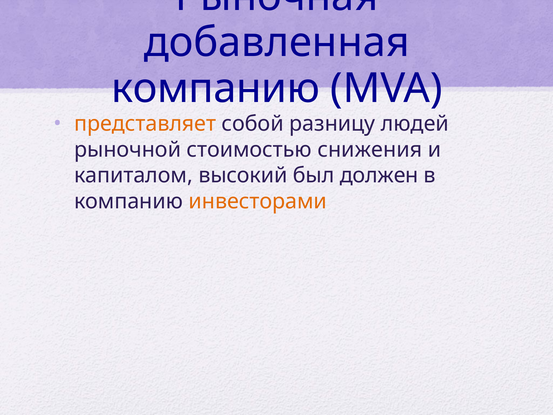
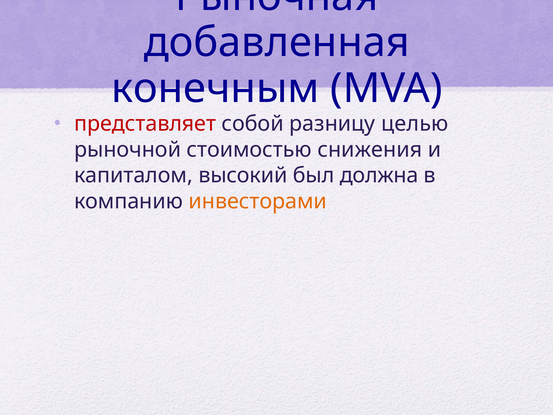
компанию: компанию -> конечным (215, 89)
представляет colour: orange -> red (145, 124)
людей: людей -> целью (415, 124)
должен: должен -> должна (379, 175)
